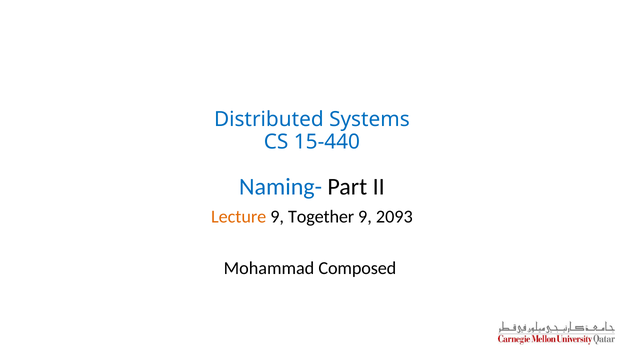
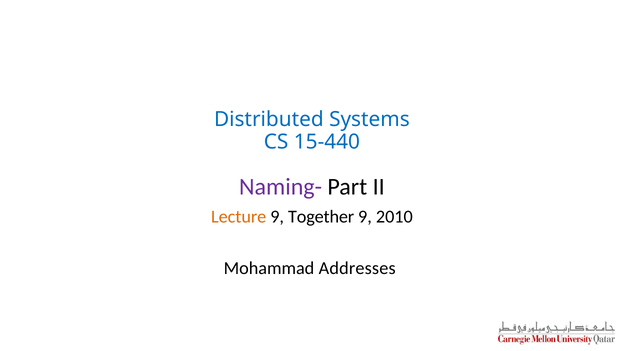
Naming- colour: blue -> purple (281, 187)
2093: 2093 -> 2010 (394, 217)
Composed: Composed -> Addresses (357, 268)
